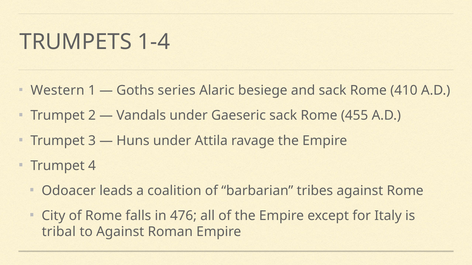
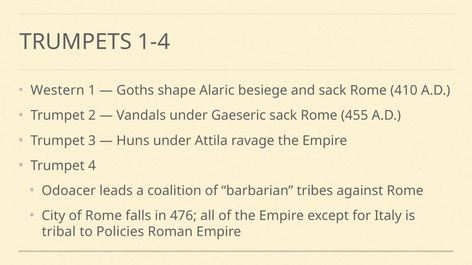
series: series -> shape (177, 91)
to Against: Against -> Policies (120, 232)
